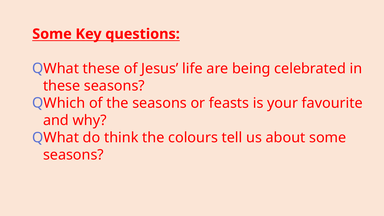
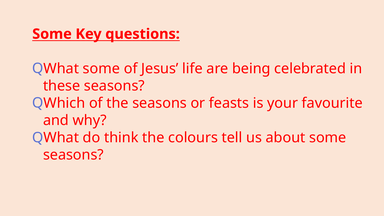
these: these -> some (101, 69)
